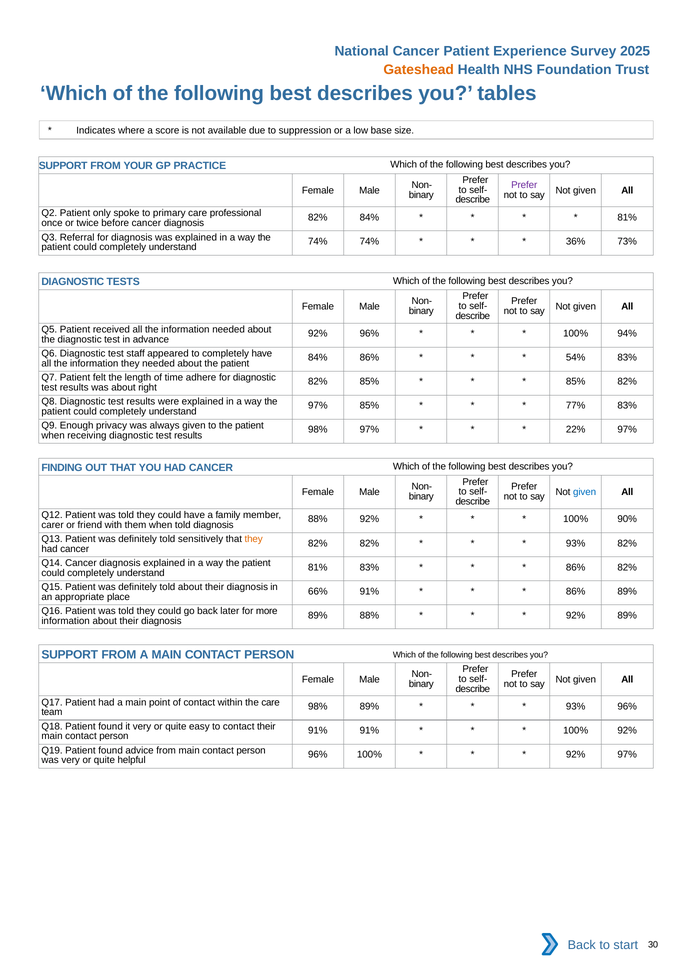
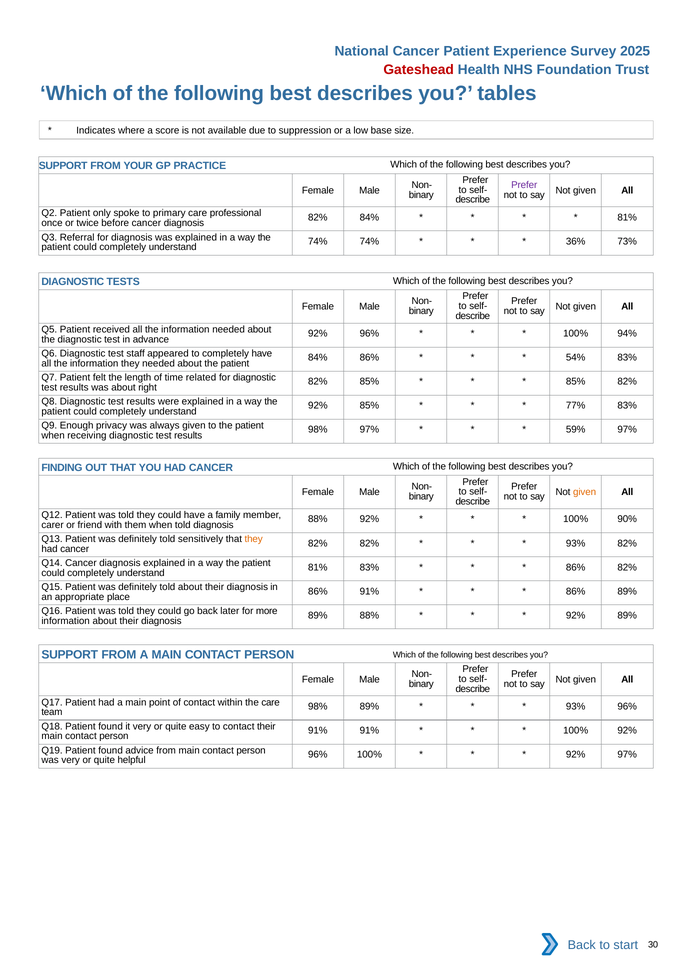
Gateshead colour: orange -> red (419, 70)
adhere: adhere -> related (201, 378)
97%: 97% -> 92% (318, 406)
22%: 22% -> 59% (576, 430)
given colour: blue -> orange (585, 492)
66%: 66% -> 86% (318, 592)
